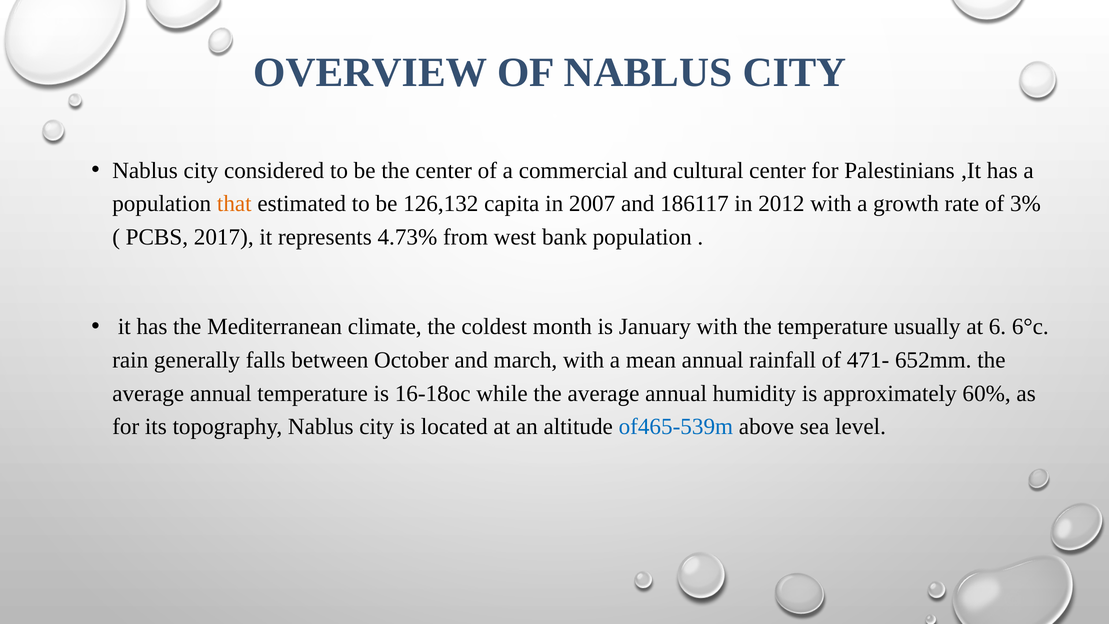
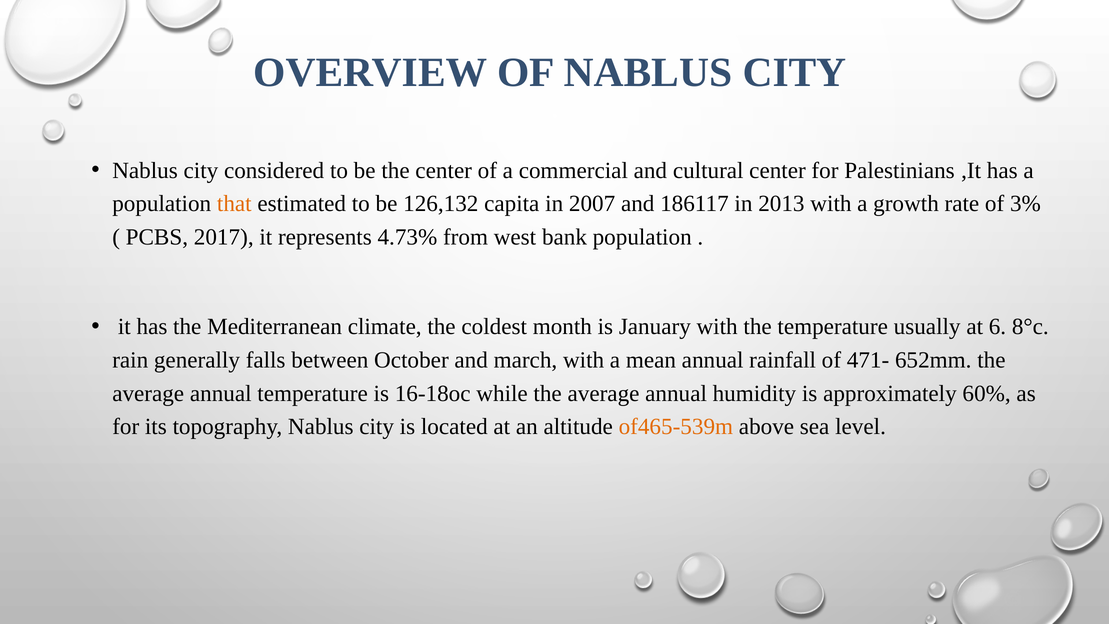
2012: 2012 -> 2013 (781, 204)
6°c: 6°c -> 8°c (1030, 327)
of465-539m colour: blue -> orange (676, 427)
